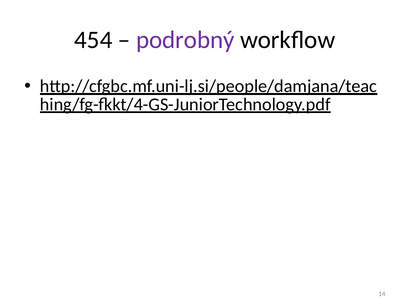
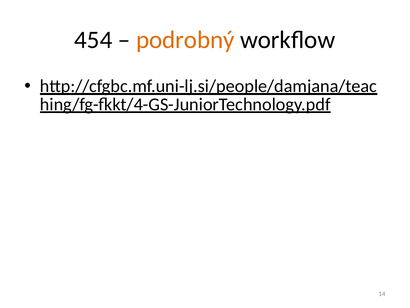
podrobný colour: purple -> orange (185, 40)
